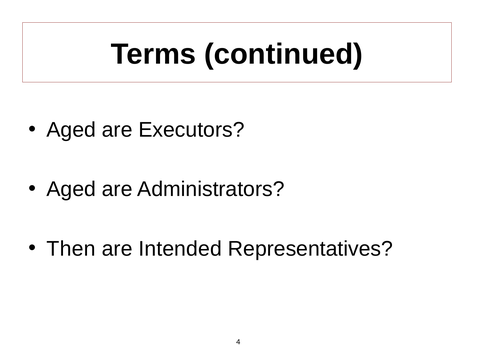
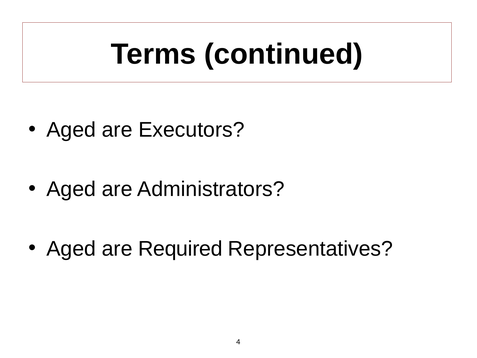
Then: Then -> Aged (71, 249)
Intended: Intended -> Required (180, 249)
